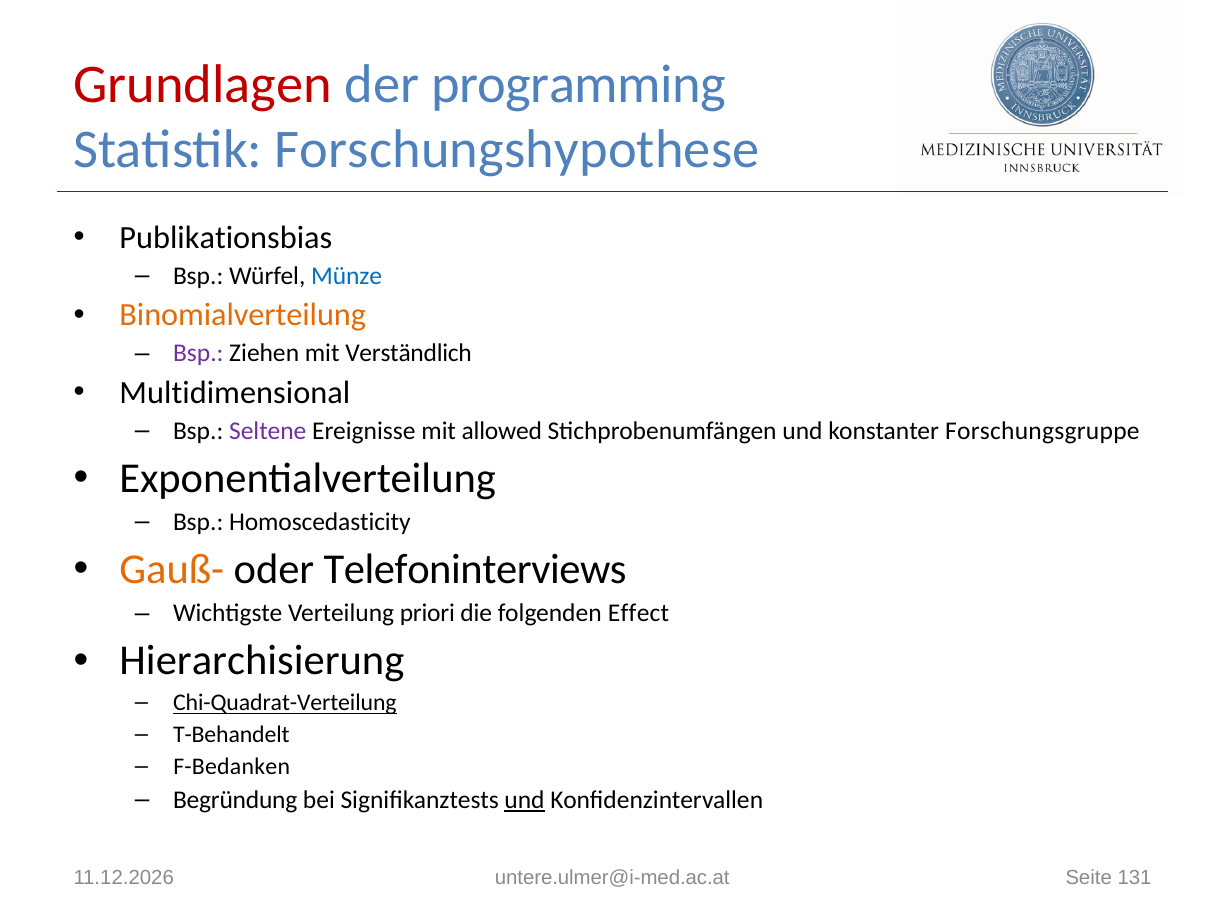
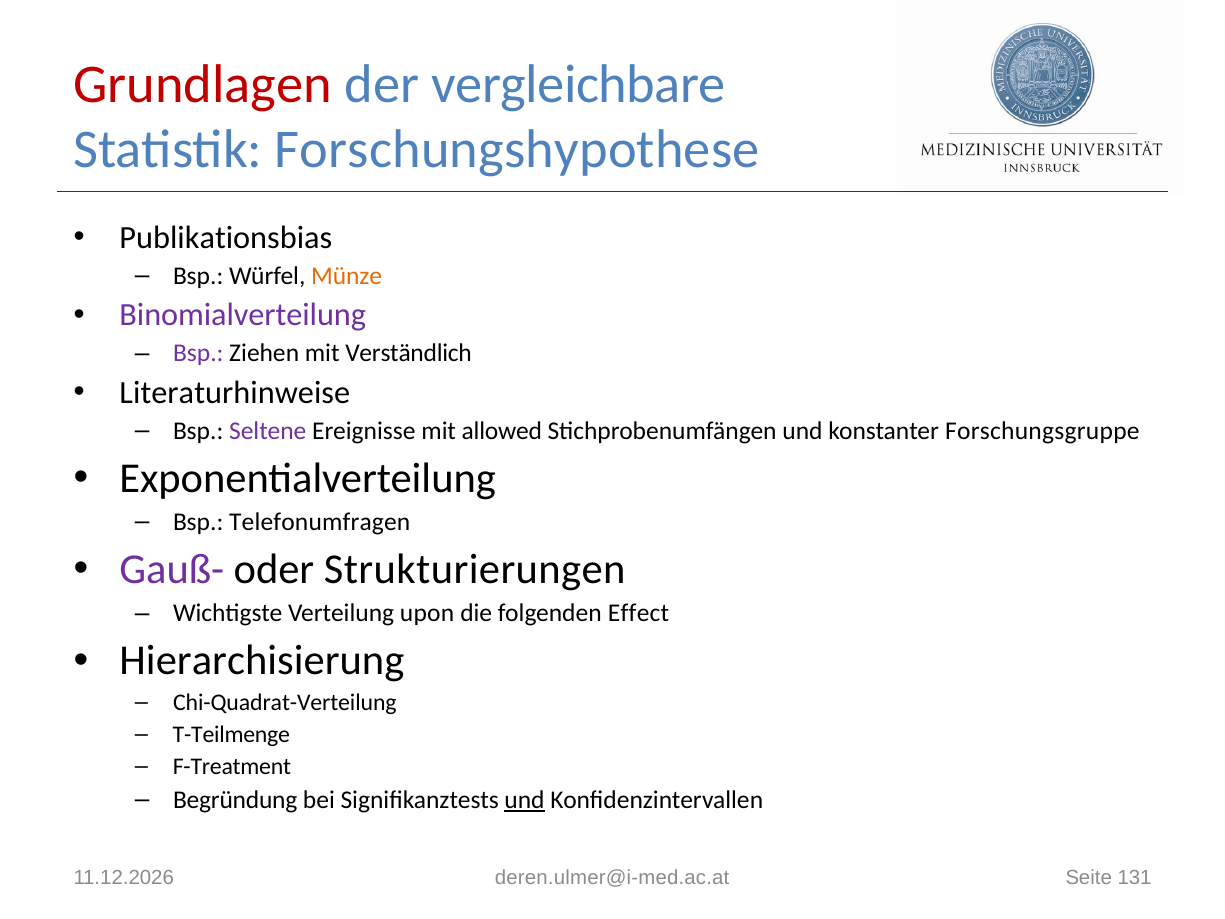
programming: programming -> vergleichbare (579, 84)
Münze colour: blue -> orange (347, 276)
Binomialverteilung colour: orange -> purple (243, 315)
Multidimensional: Multidimensional -> Literaturhinweise (235, 393)
Homoscedasticity: Homoscedasticity -> Telefonumfragen (320, 522)
Gauß- colour: orange -> purple (172, 570)
Telefoninterviews: Telefoninterviews -> Strukturierungen (475, 570)
priori: priori -> upon (427, 613)
Chi-Quadrat-Verteilung underline: present -> none (285, 703)
T-Behandelt: T-Behandelt -> T-Teilmenge (231, 735)
F-Bedanken: F-Bedanken -> F-Treatment (232, 767)
untere.ulmer@i-med.ac.at: untere.ulmer@i-med.ac.at -> deren.ulmer@i-med.ac.at (612, 877)
